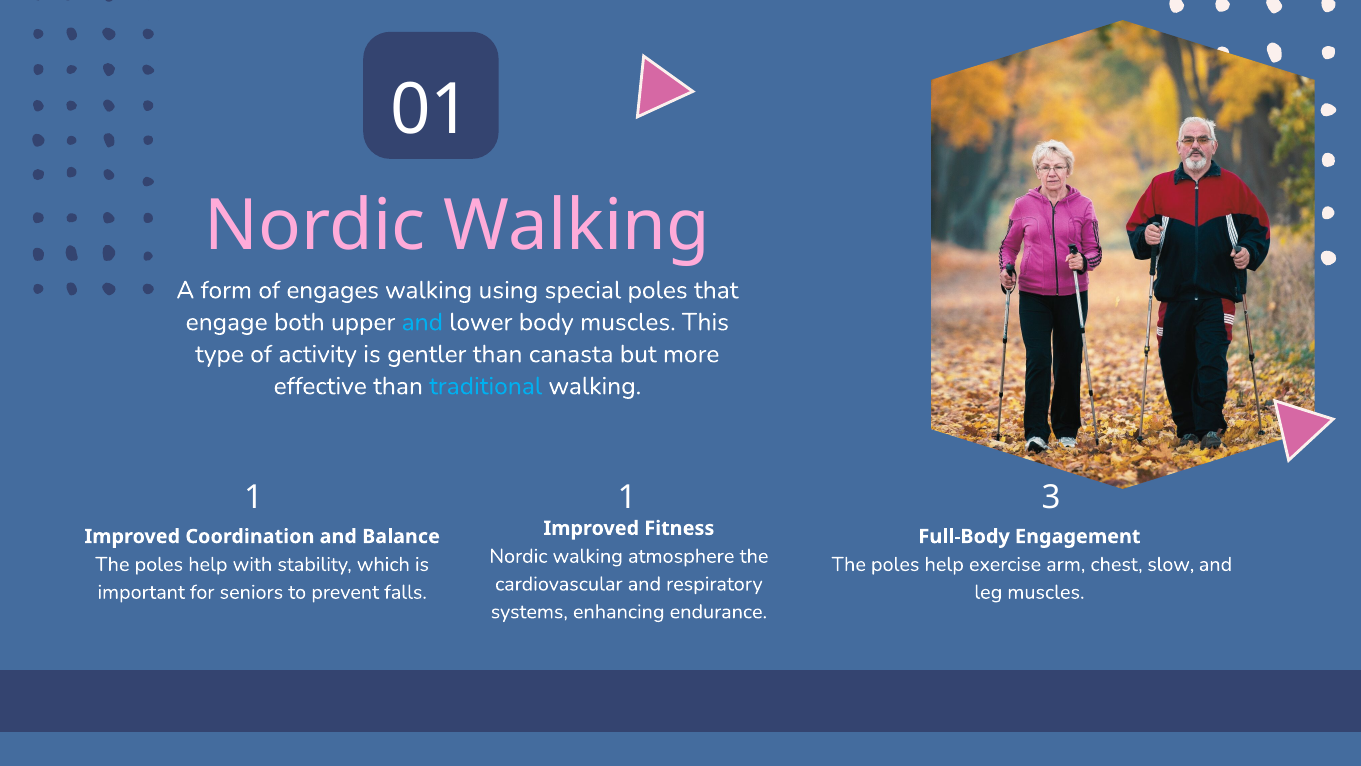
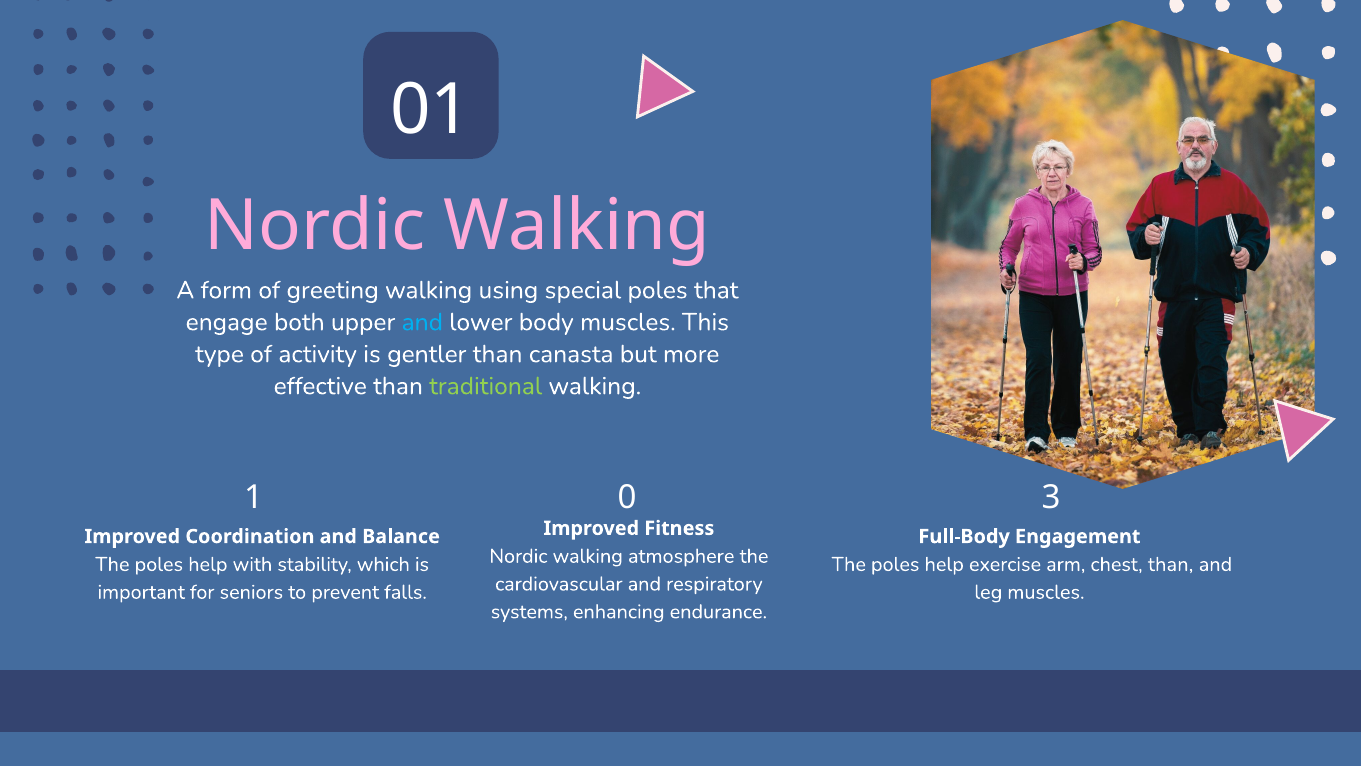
engages: engages -> greeting (333, 290)
traditional colour: light blue -> light green (486, 386)
1 1: 1 -> 0 (627, 497)
chest slow: slow -> than (1171, 564)
